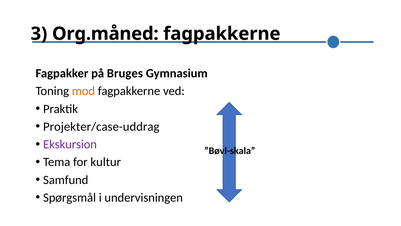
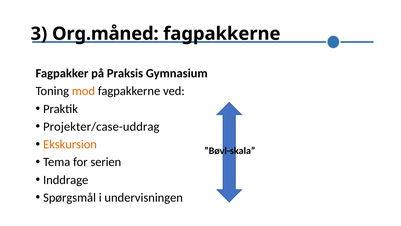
Bruges: Bruges -> Praksis (125, 73)
Ekskursion colour: purple -> orange (70, 144)
kultur: kultur -> serien (106, 162)
Samfund: Samfund -> Inddrage (66, 180)
